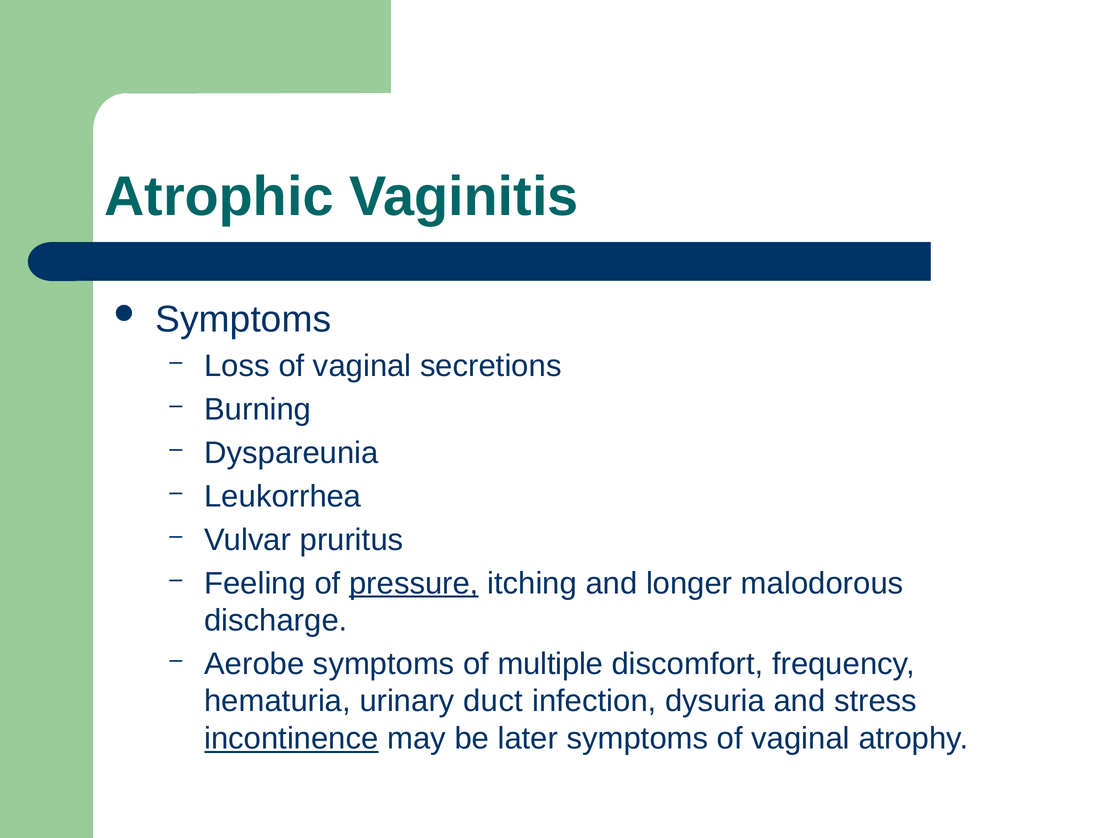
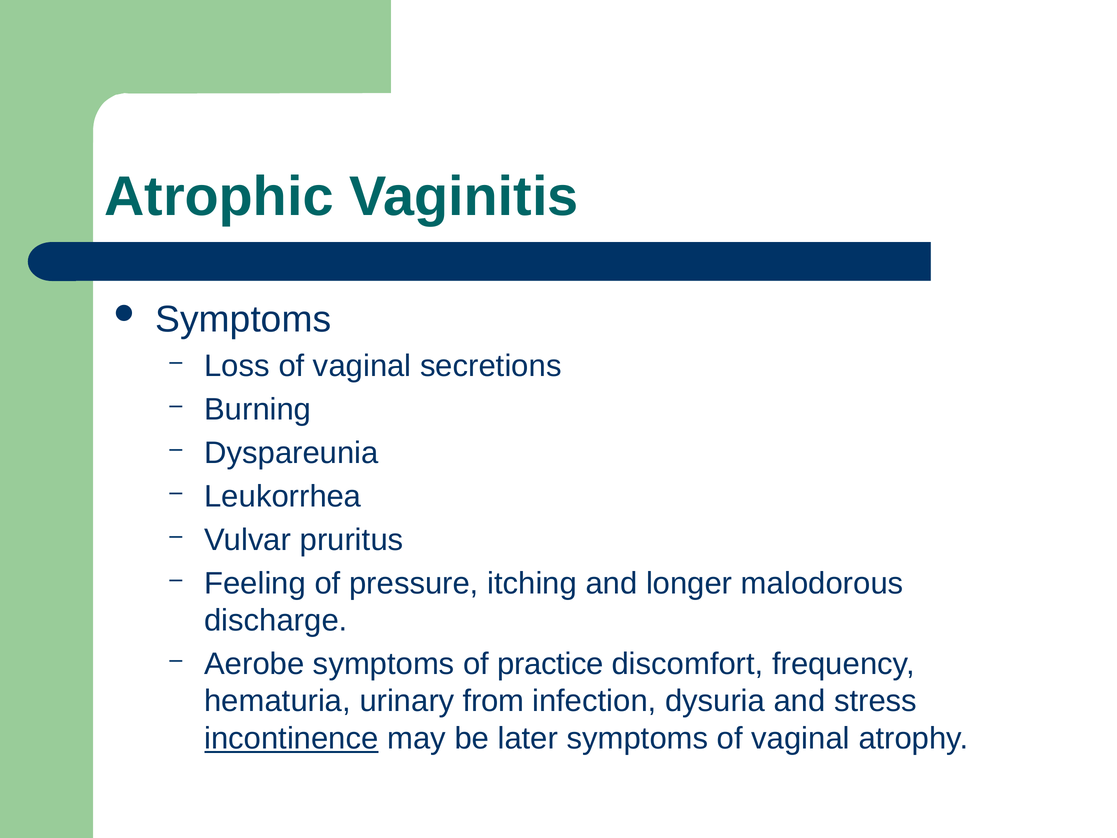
pressure underline: present -> none (414, 583)
multiple: multiple -> practice (550, 664)
duct: duct -> from (493, 701)
